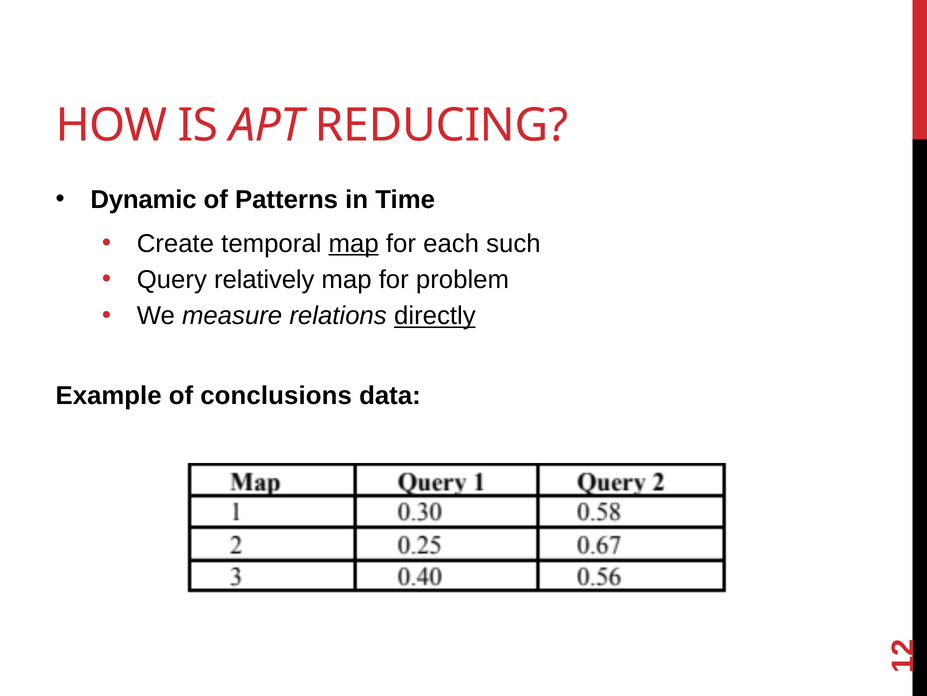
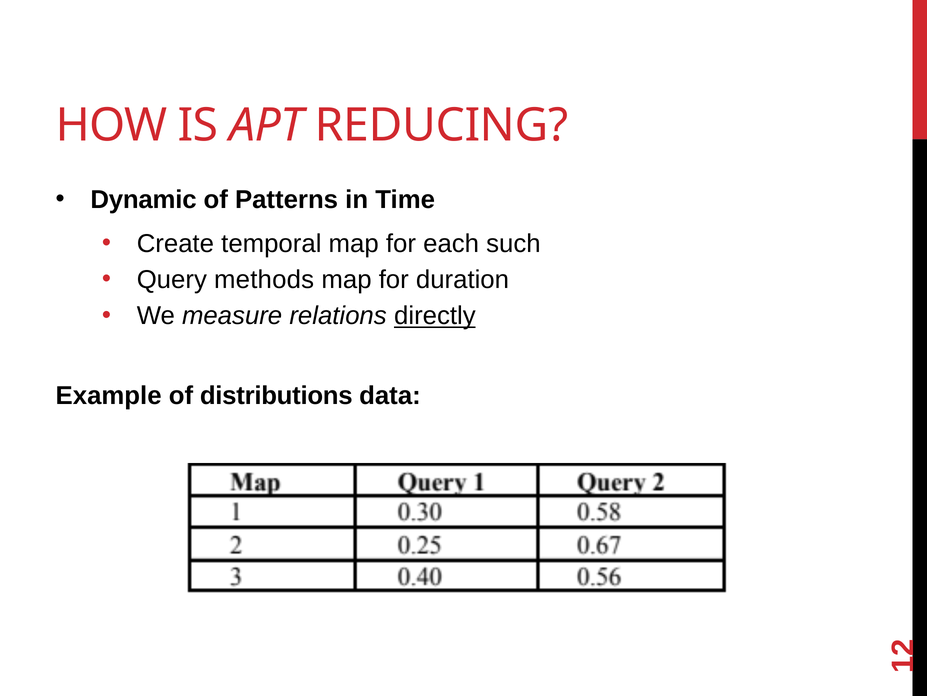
map underline: present -> none (354, 243)
relatively: relatively -> methods (264, 280)
problem: problem -> duration (462, 280)
conclusions: conclusions -> distributions (276, 396)
